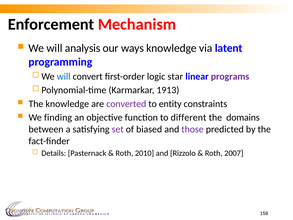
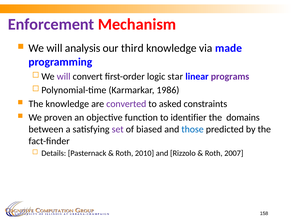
Enforcement colour: black -> purple (51, 24)
ways: ways -> third (132, 48)
latent: latent -> made (229, 48)
will colour: blue -> purple (64, 76)
1913: 1913 -> 1986 (168, 90)
entity: entity -> asked (170, 104)
finding: finding -> proven (58, 117)
different: different -> identifier (189, 117)
those colour: purple -> blue (193, 129)
